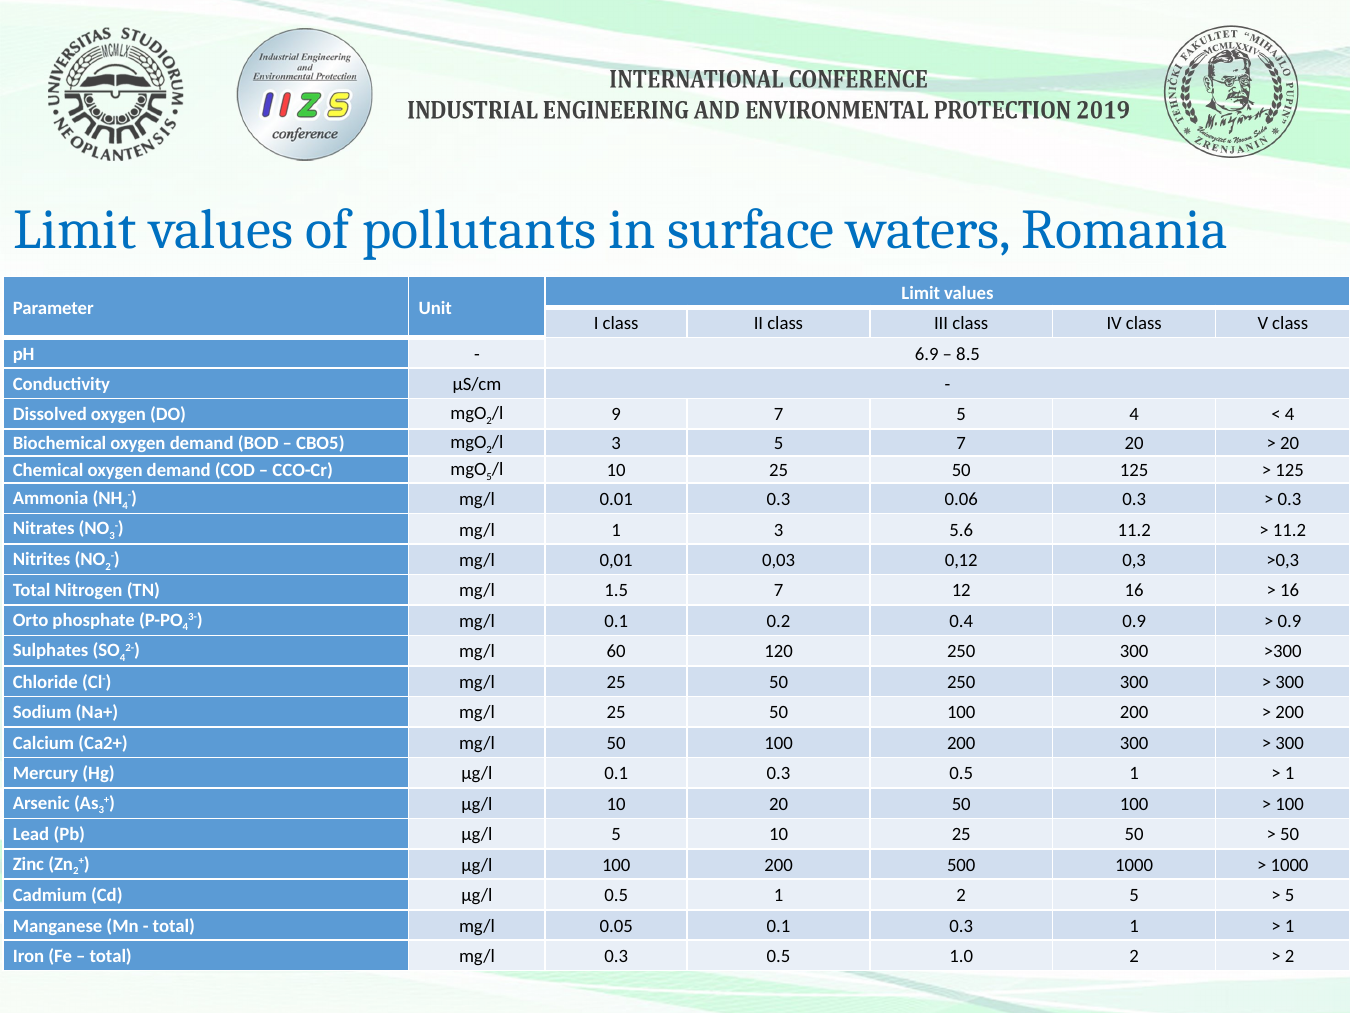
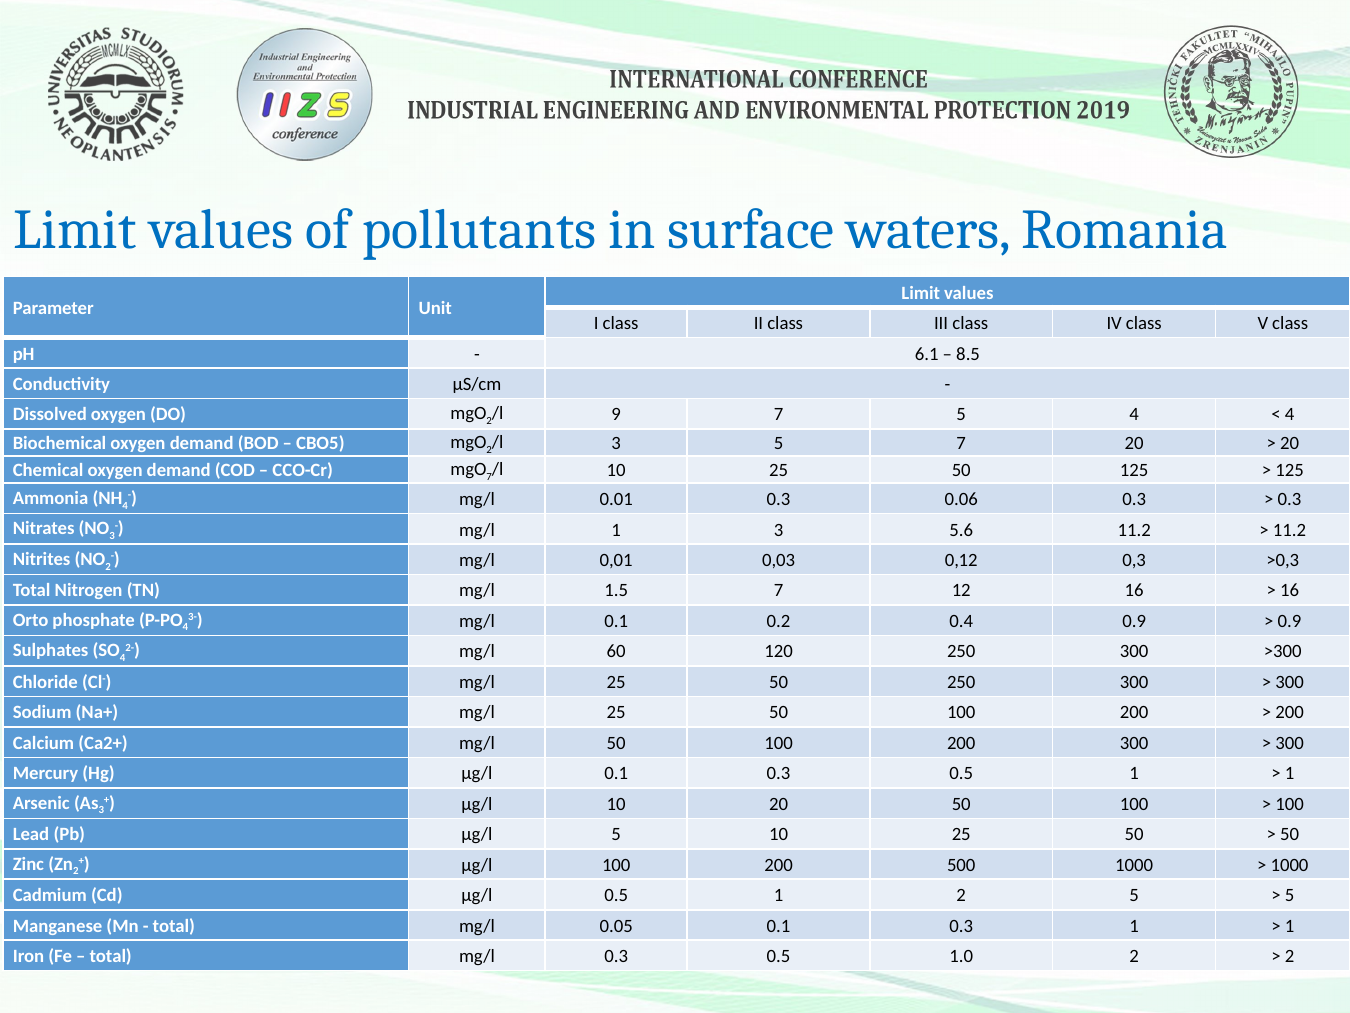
6.9: 6.9 -> 6.1 (927, 354)
5: 5 -> 7 (489, 476)
